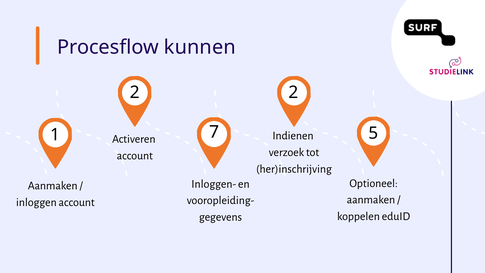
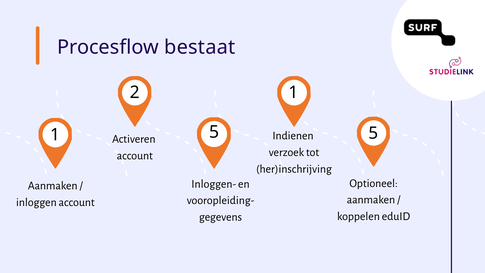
kunnen: kunnen -> bestaat (200, 47)
2 2: 2 -> 1 (293, 93)
1 7: 7 -> 5 (214, 132)
